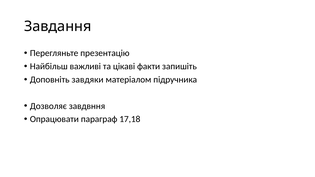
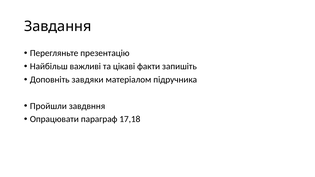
Дозволяє: Дозволяє -> Пройшли (48, 106)
